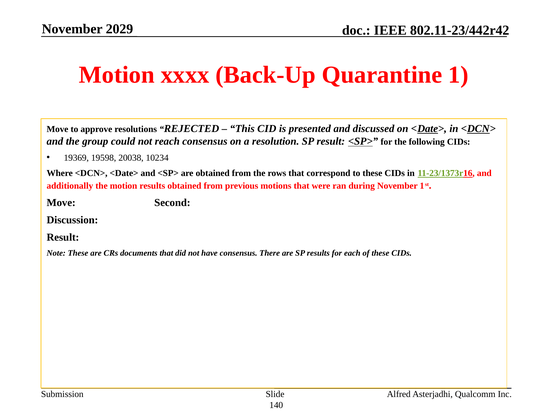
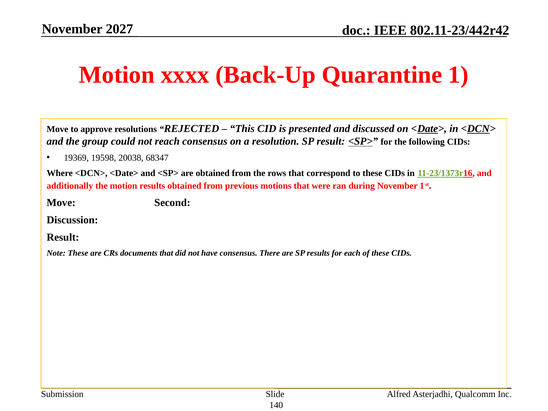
2029: 2029 -> 2027 (119, 29)
10234: 10234 -> 68347 (157, 158)
